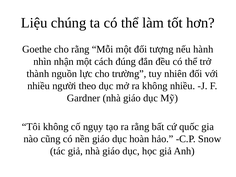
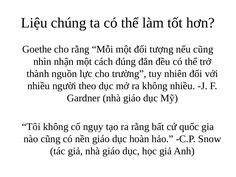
nếu hành: hành -> cũng (203, 49)
